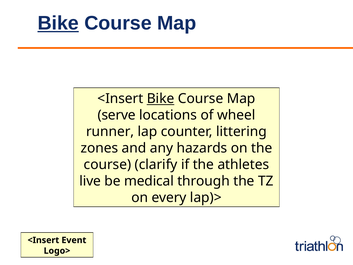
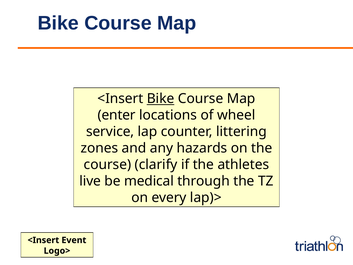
Bike underline: present -> none (58, 23)
serve: serve -> enter (117, 115)
runner: runner -> service (110, 132)
